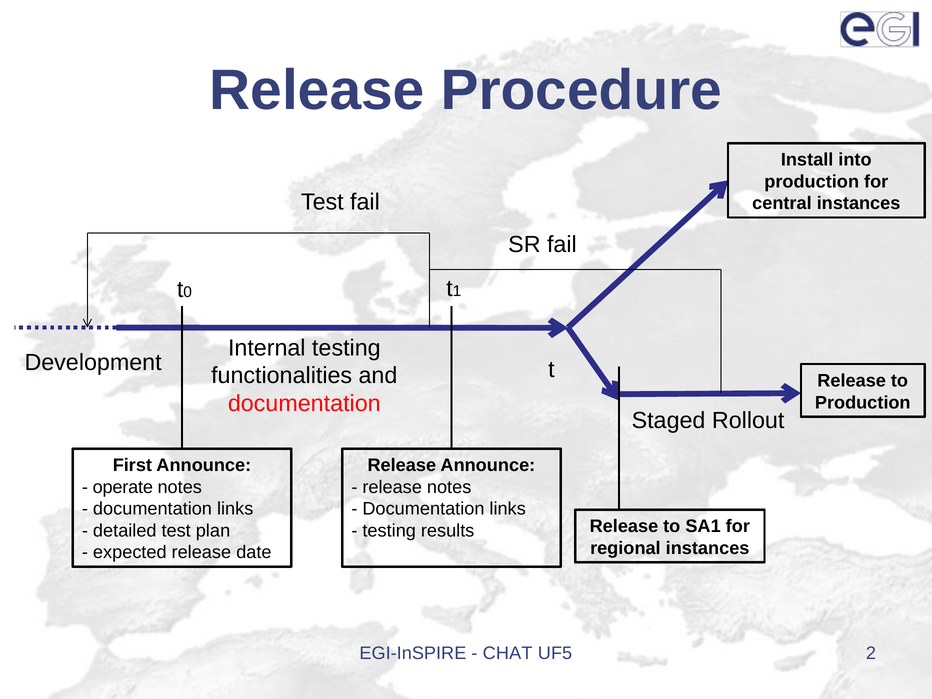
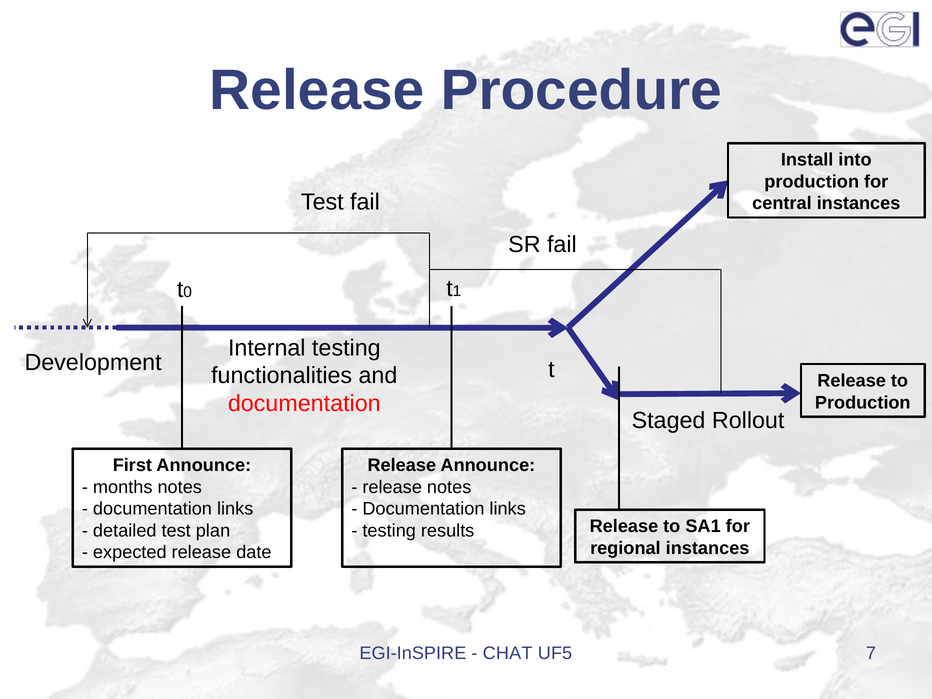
operate: operate -> months (123, 487)
2: 2 -> 7 (871, 653)
